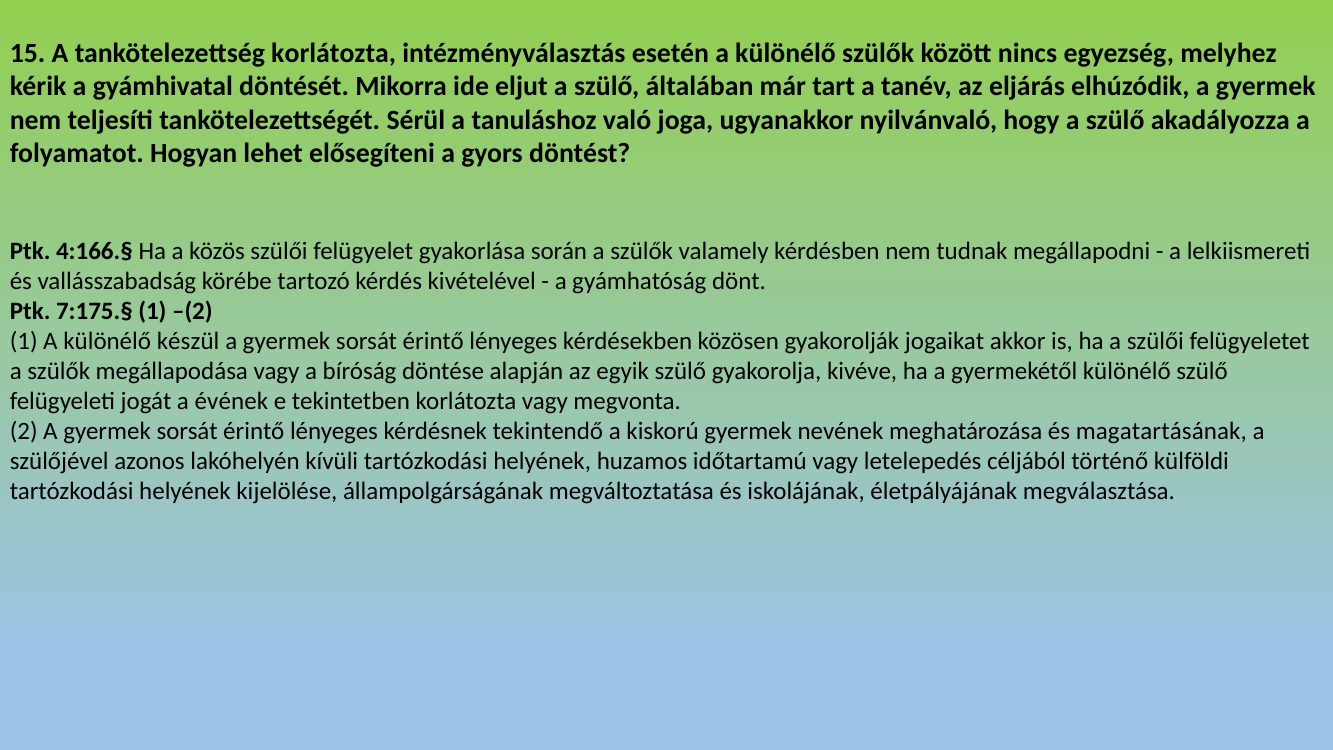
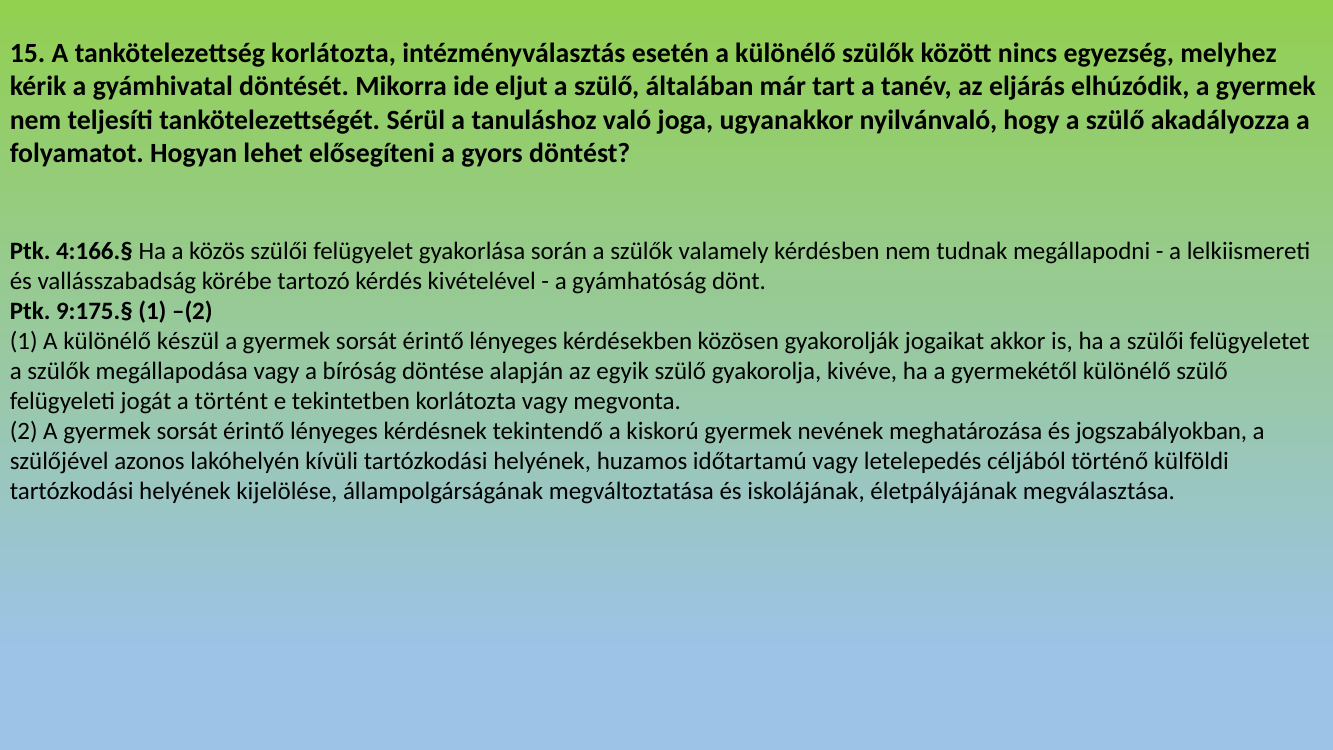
7:175.§: 7:175.§ -> 9:175.§ (94, 311)
évének: évének -> történt (231, 401)
magatartásának: magatartásának -> jogszabályokban (1161, 431)
